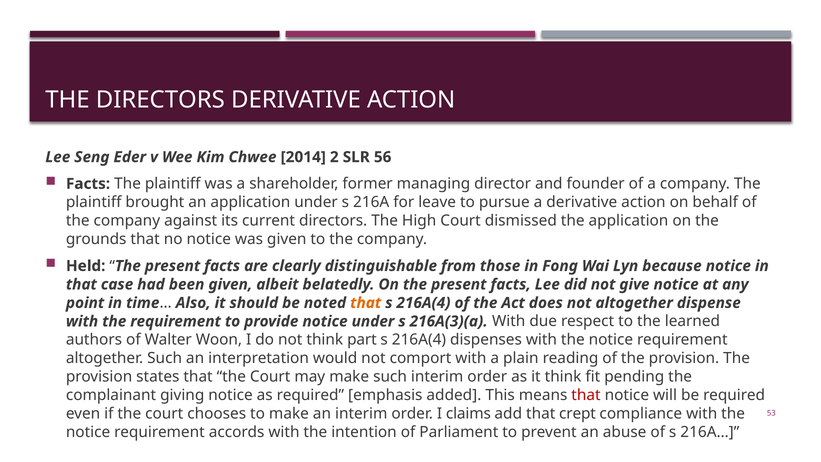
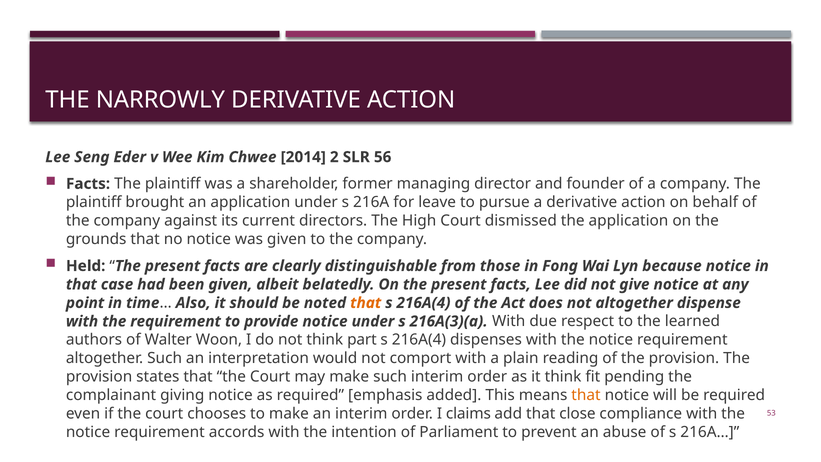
THE DIRECTORS: DIRECTORS -> NARROWLY (160, 100)
that colour: red -> orange (586, 395)
crept: crept -> close (577, 414)
